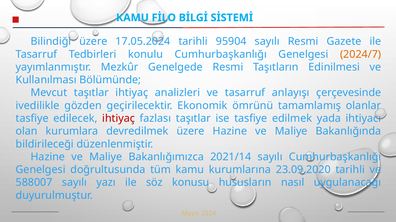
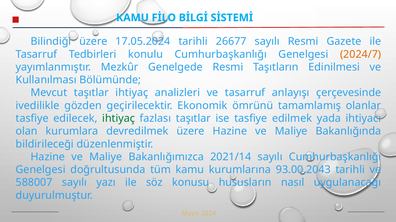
95904: 95904 -> 26677 (231, 42)
ihtiyaç colour: red -> green (119, 119)
23.09.2020: 23.09.2020 -> 93.00.2043 (303, 170)
